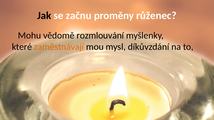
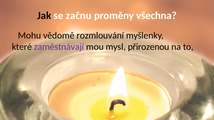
růženec: růženec -> všechna (156, 16)
zaměstnávají colour: orange -> purple (59, 47)
díkůvzdání: díkůvzdání -> přirozenou (149, 47)
